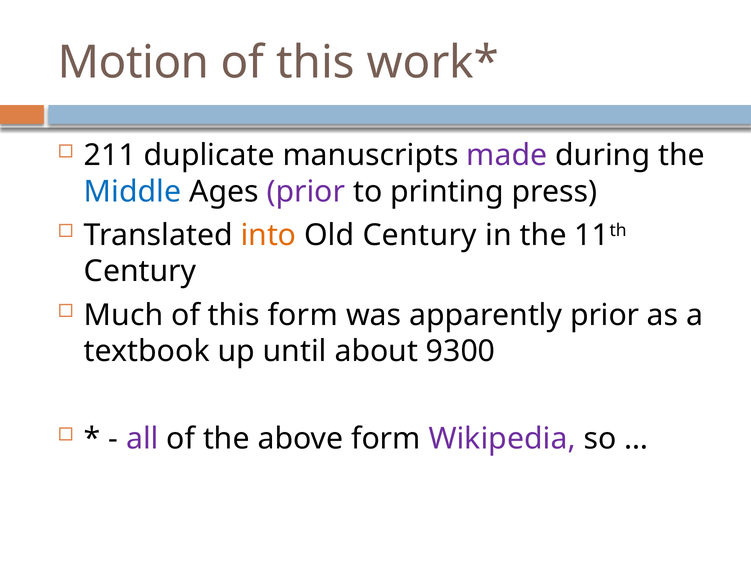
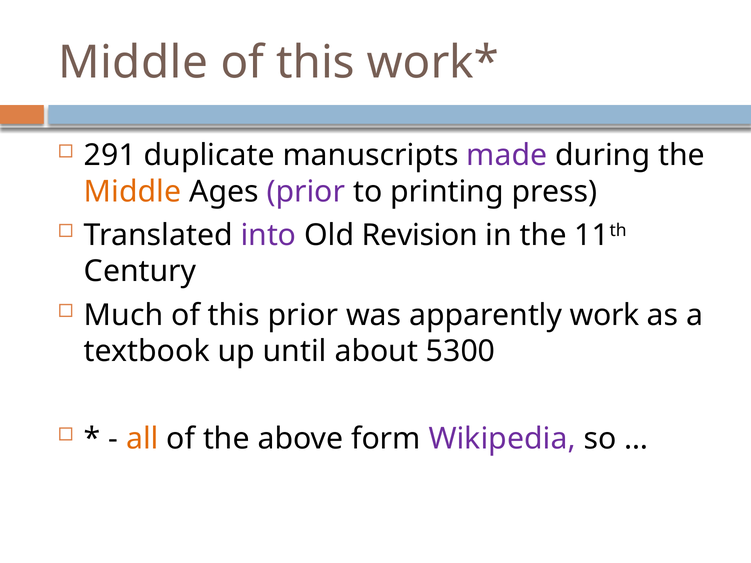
Motion: Motion -> Middle (133, 63)
211: 211 -> 291 (110, 155)
Middle colour: blue -> orange (133, 192)
into colour: orange -> purple (268, 235)
Old Century: Century -> Revision (420, 235)
this form: form -> prior (303, 315)
apparently prior: prior -> work (605, 315)
9300: 9300 -> 5300 (461, 352)
all colour: purple -> orange (142, 439)
